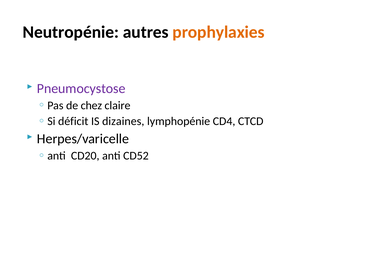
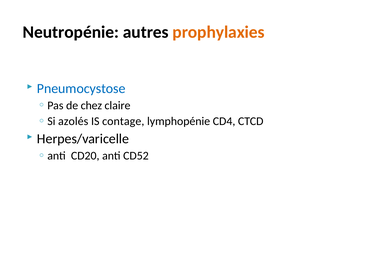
Pneumocystose colour: purple -> blue (81, 89)
déficit: déficit -> azolés (73, 122)
dizaines: dizaines -> contage (123, 122)
